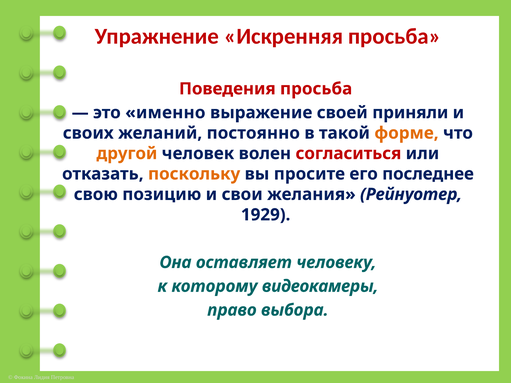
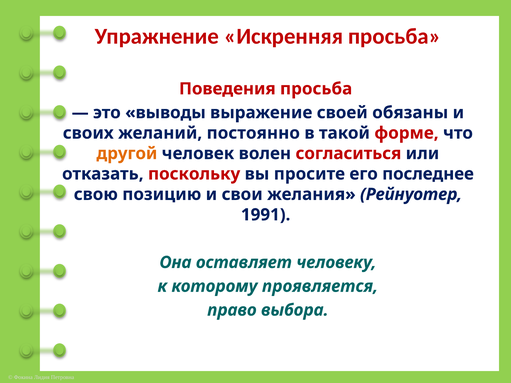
именно: именно -> выводы (166, 113)
приняли: приняли -> обязаны (410, 113)
форме colour: orange -> red (406, 133)
поскольку colour: orange -> red (194, 174)
1929: 1929 -> 1991 (266, 215)
видеокамеры: видеокамеры -> проявляется (320, 286)
